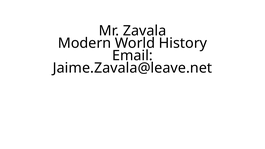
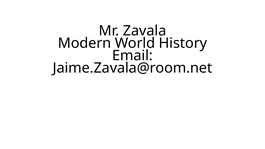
Jaime.Zavala@leave.net: Jaime.Zavala@leave.net -> Jaime.Zavala@room.net (132, 68)
